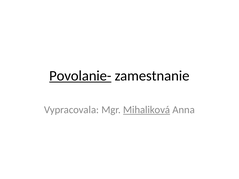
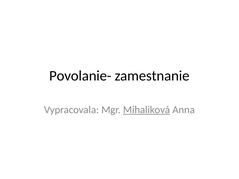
Povolanie- underline: present -> none (80, 76)
